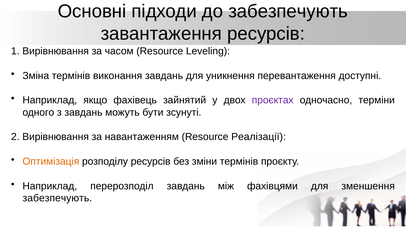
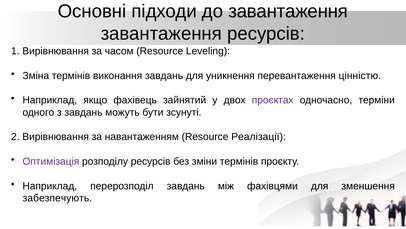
до забезпечують: забезпечують -> завантаження (288, 11)
доступні: доступні -> цінністю (360, 75)
Оптимізація colour: orange -> purple (51, 161)
